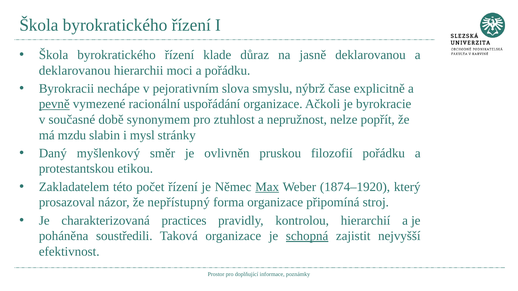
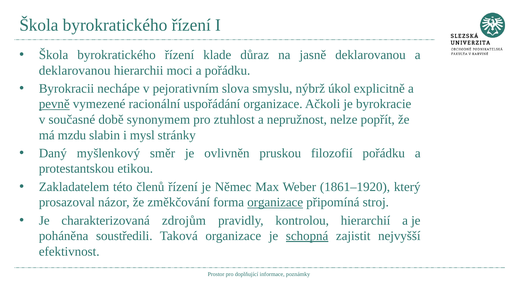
čase: čase -> úkol (339, 89)
počet: počet -> členů (150, 187)
Max underline: present -> none (267, 187)
1874–1920: 1874–1920 -> 1861–1920 (355, 187)
nepřístupný: nepřístupný -> změkčování (179, 203)
organizace underline: none -> present (275, 203)
practices: practices -> zdrojům (184, 221)
